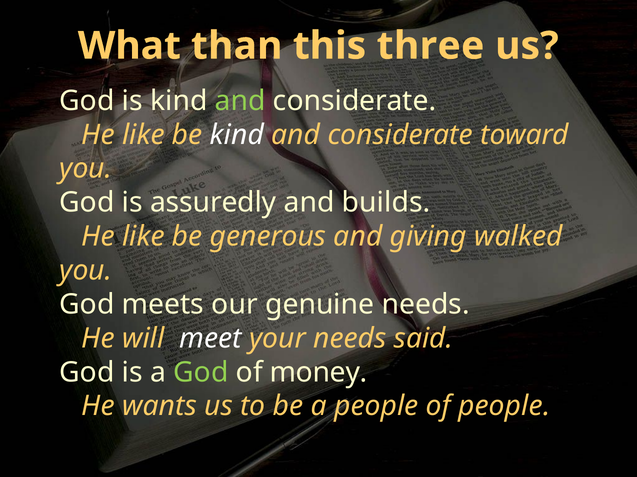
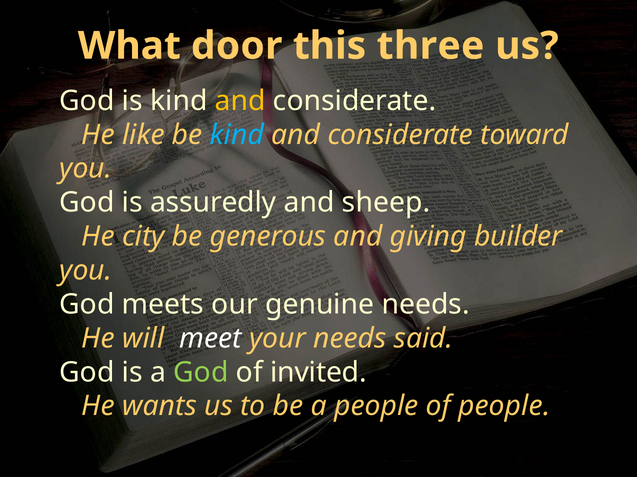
than: than -> door (237, 46)
and colour: light green -> yellow (240, 101)
kind colour: white -> light blue (237, 135)
builds: builds -> sheep (386, 203)
like: like -> city (143, 237)
walked: walked -> builder (518, 237)
money: money -> invited (318, 373)
